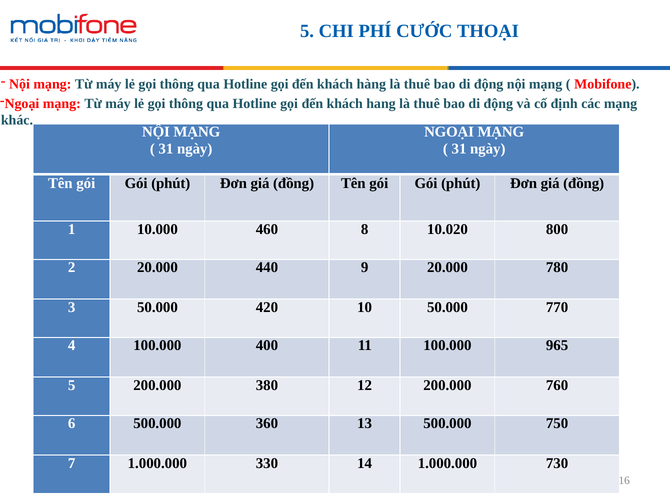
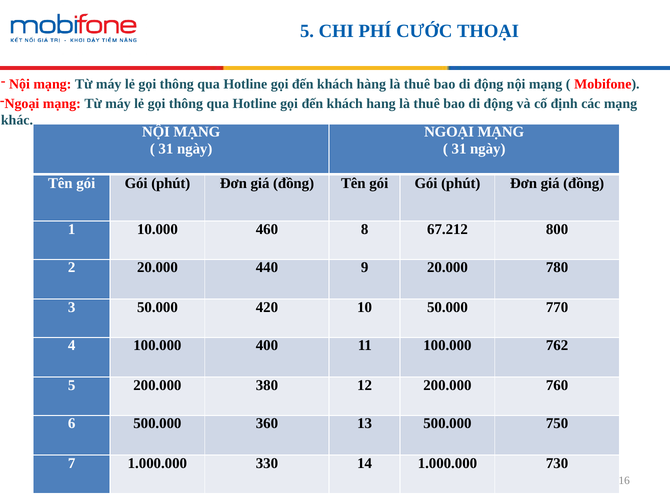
10.020: 10.020 -> 67.212 (448, 229)
965: 965 -> 762 (557, 345)
